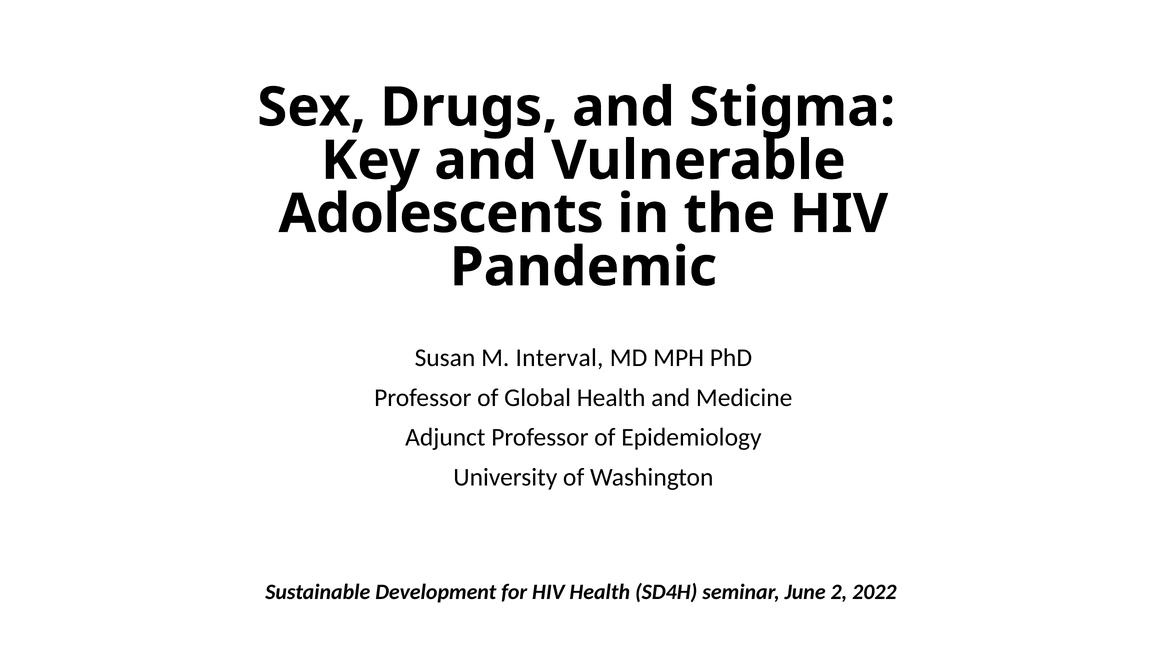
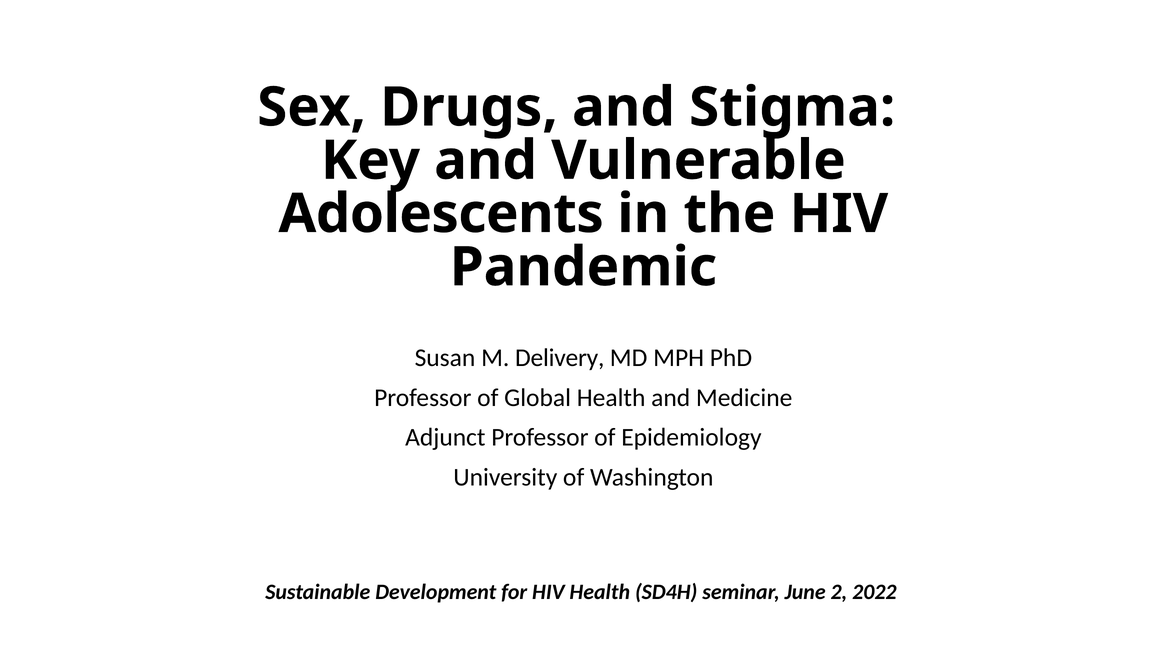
Interval: Interval -> Delivery (560, 358)
